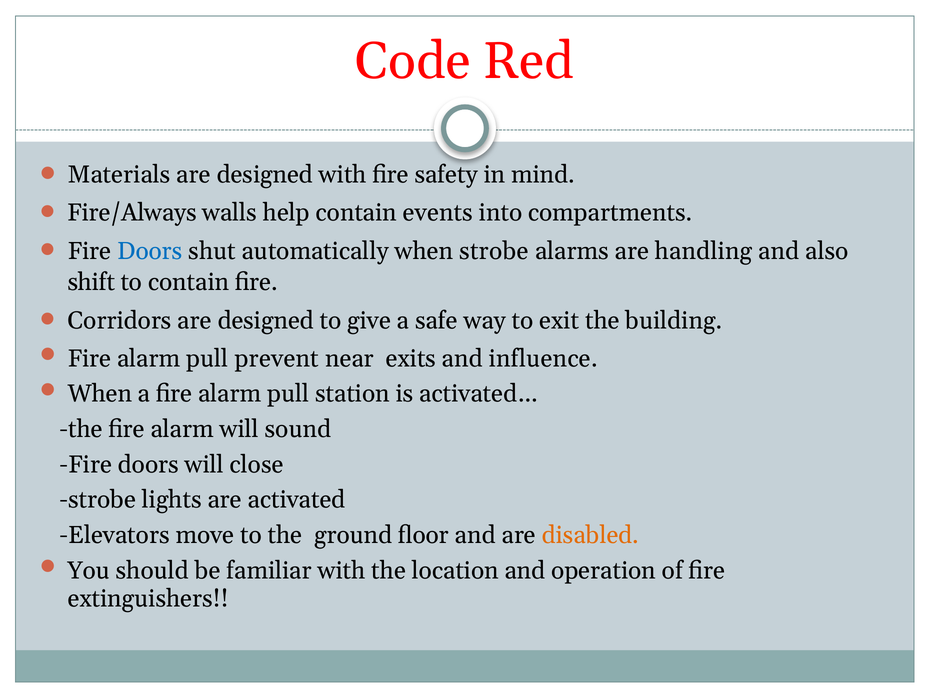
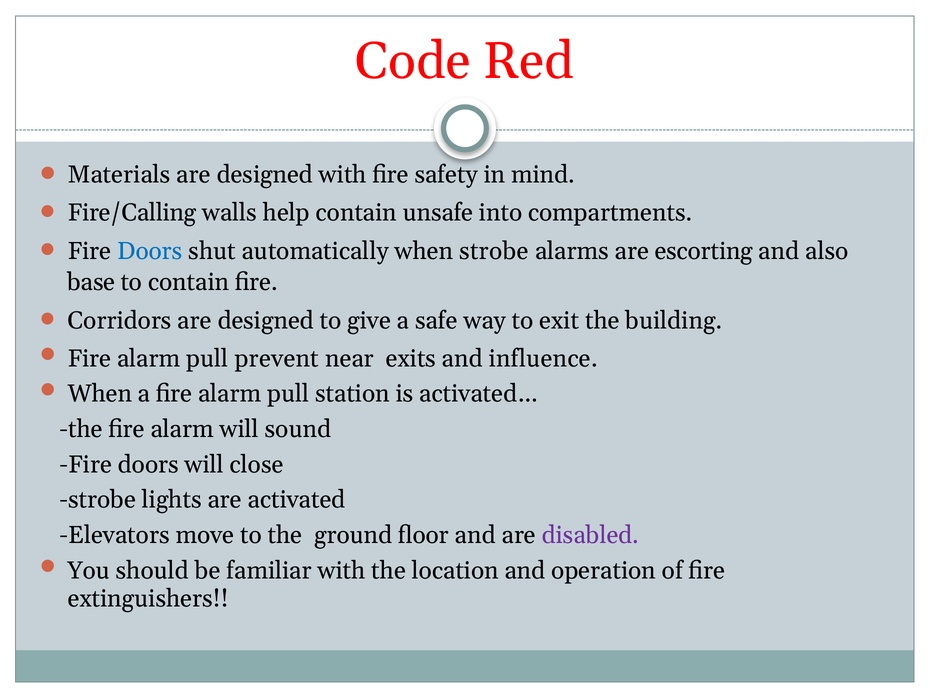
Fire/Always: Fire/Always -> Fire/Calling (132, 213)
events: events -> unsafe (438, 213)
handling: handling -> escorting (704, 251)
shift: shift -> base (91, 282)
disabled colour: orange -> purple (590, 535)
